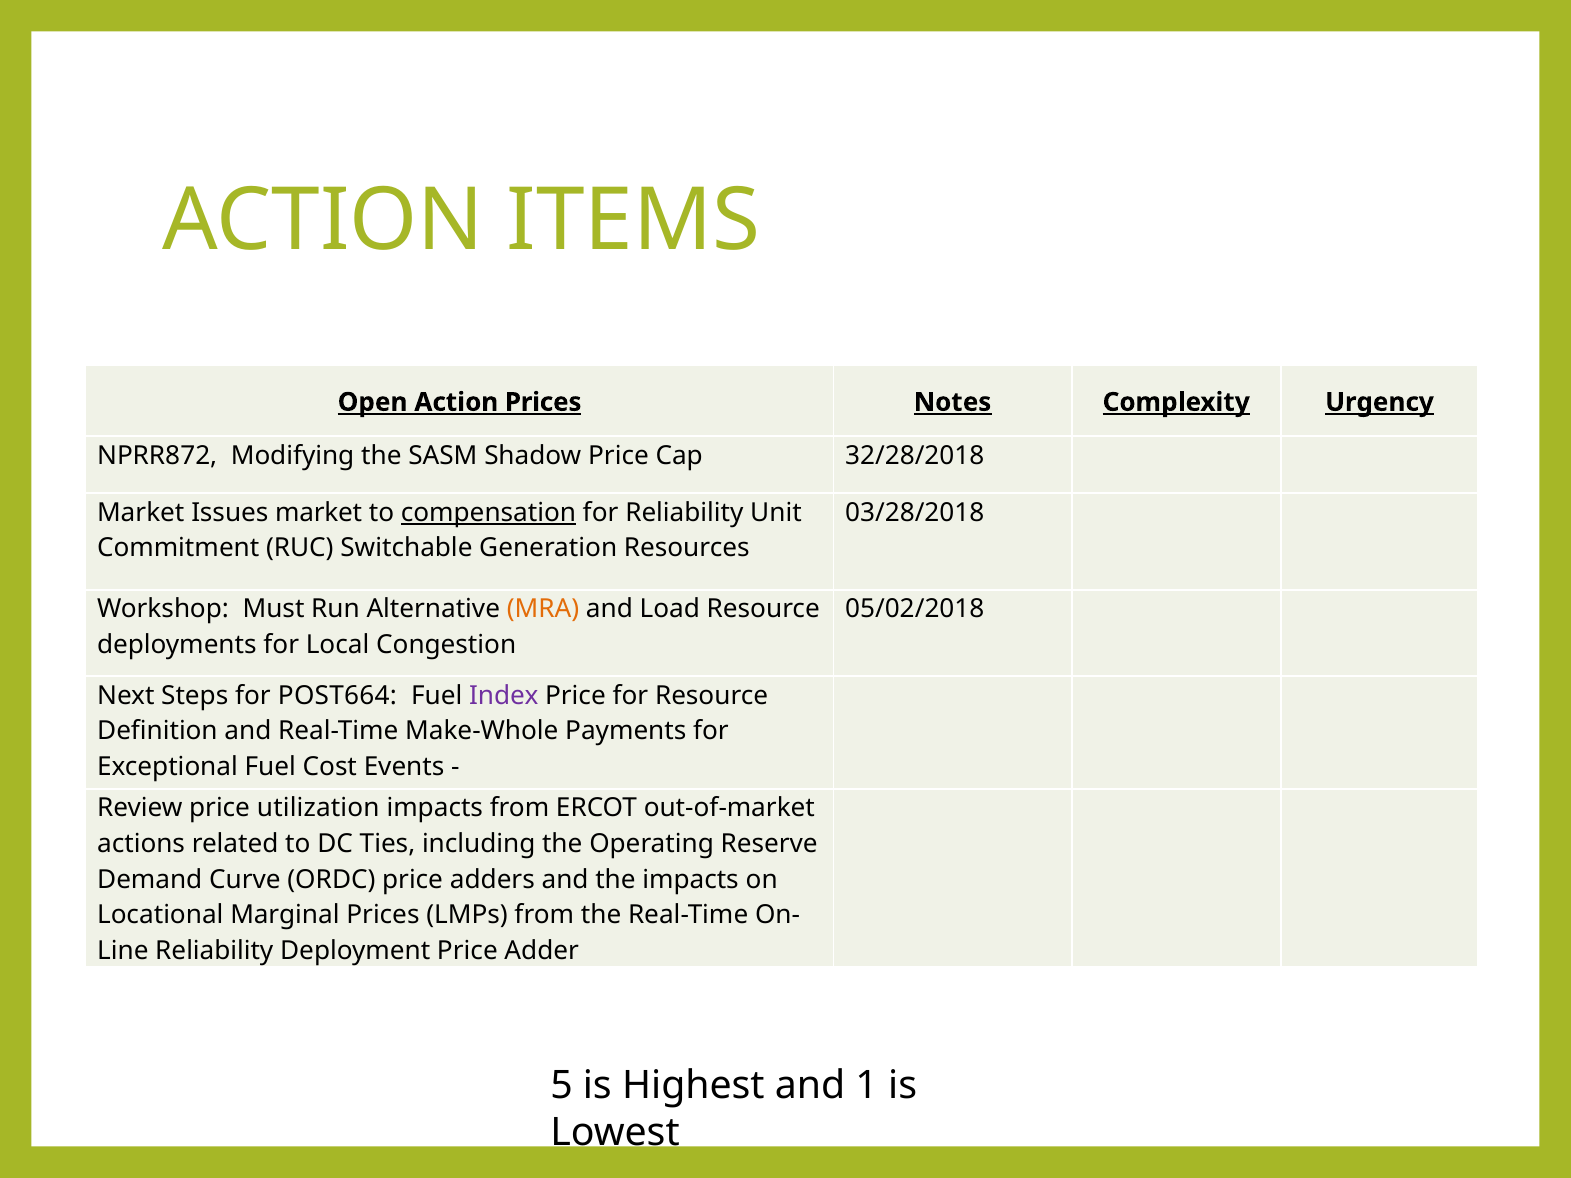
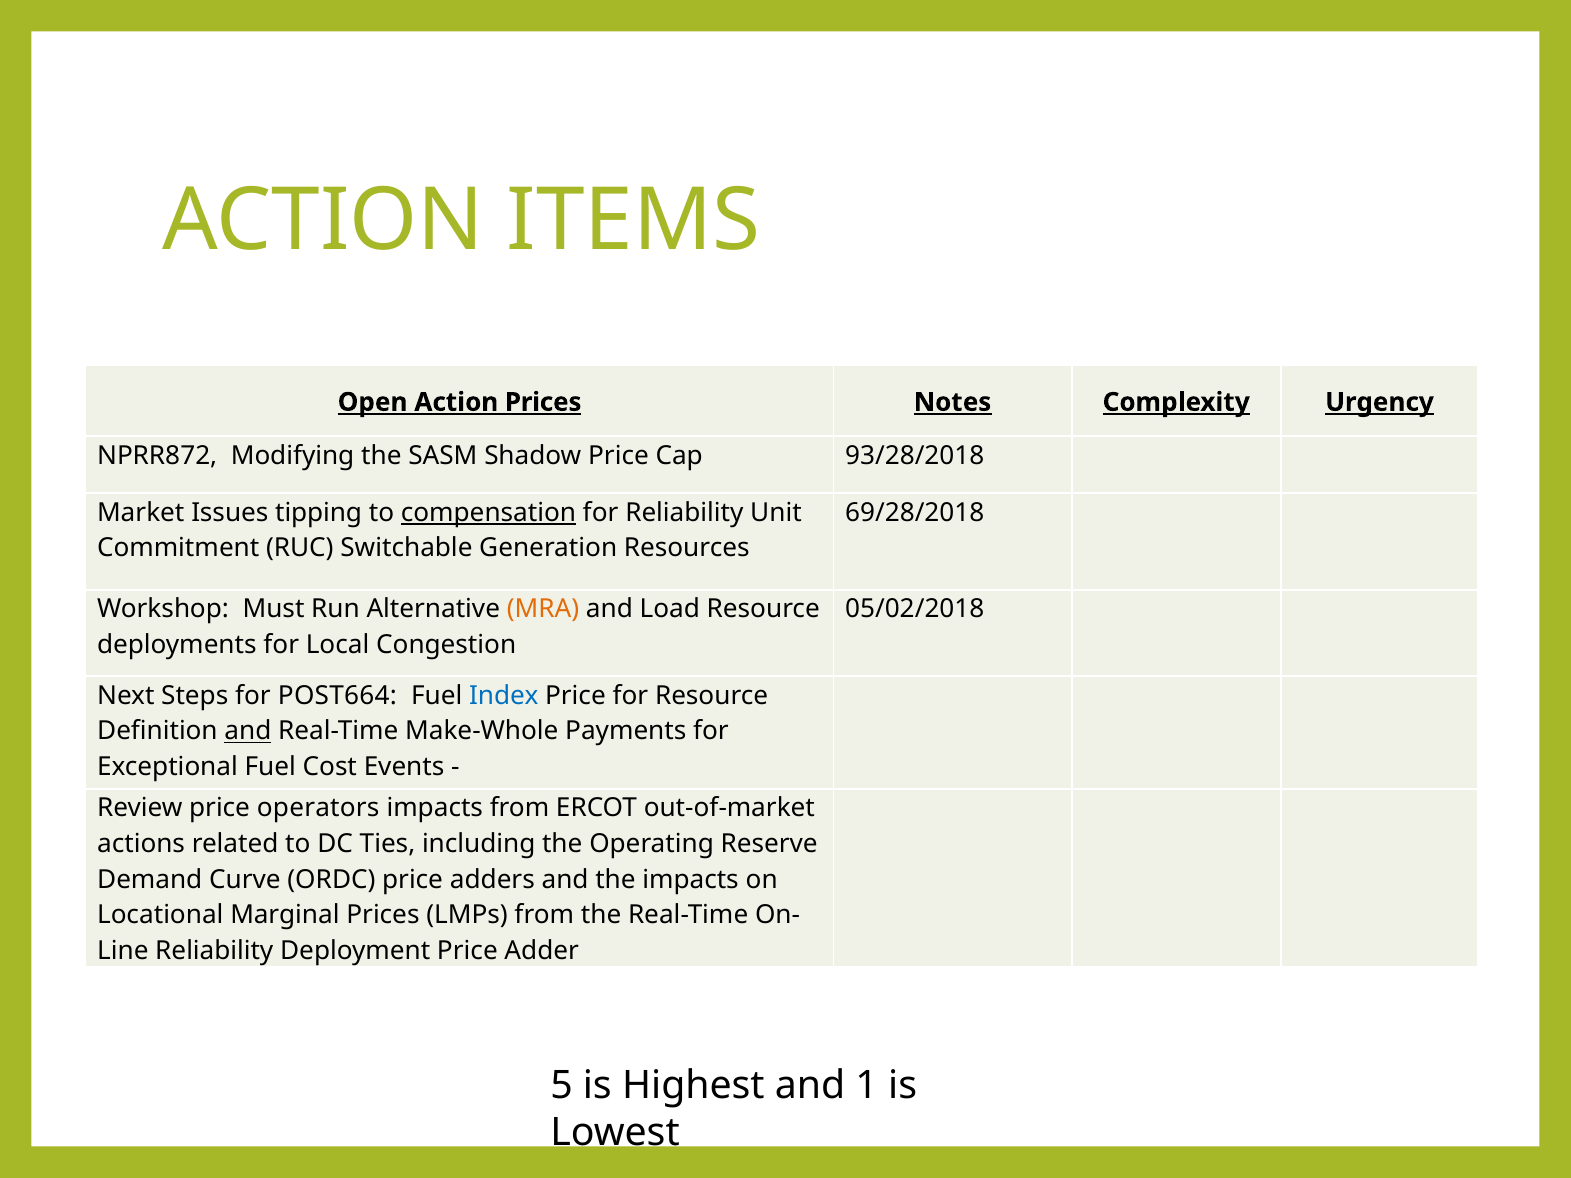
32/28/2018: 32/28/2018 -> 93/28/2018 (915, 456)
Issues market: market -> tipping (319, 513)
03/28/2018: 03/28/2018 -> 69/28/2018 (915, 513)
Index colour: purple -> blue (504, 696)
and underline: none -> present (248, 731)
utilization: utilization -> operators (318, 808)
